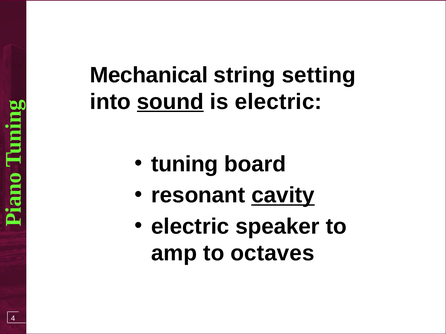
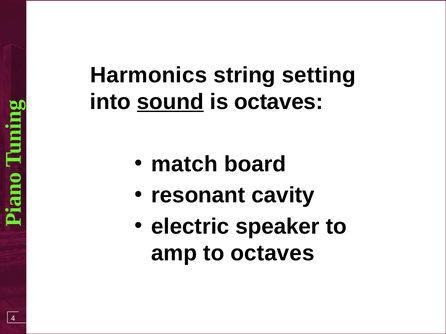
Mechanical: Mechanical -> Harmonics (149, 75)
is electric: electric -> octaves (279, 102)
tuning: tuning -> match (185, 164)
cavity underline: present -> none (283, 196)
